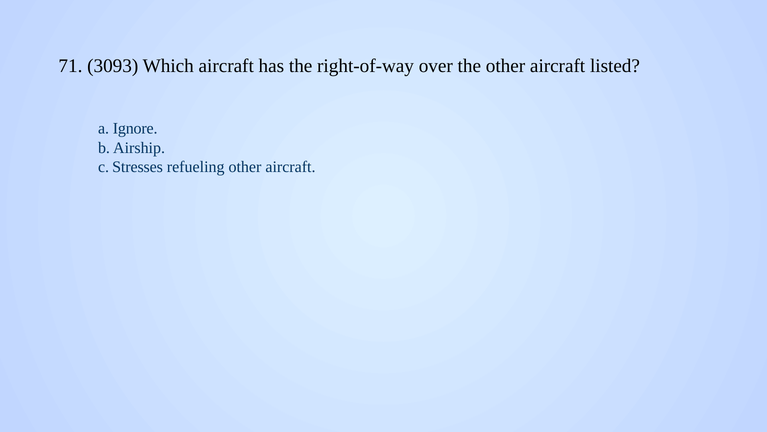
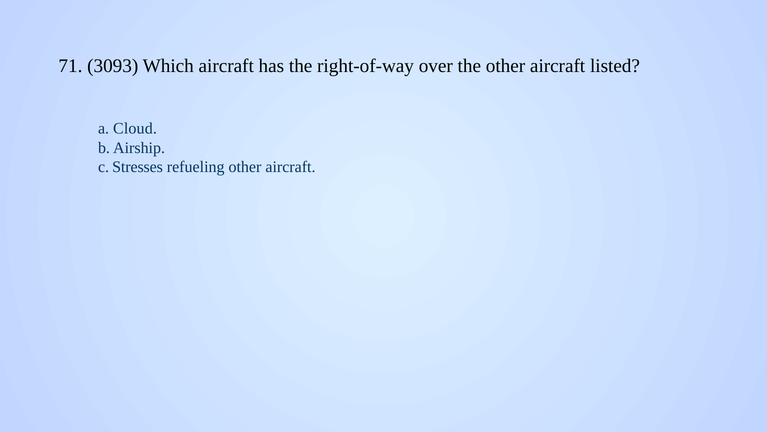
Ignore: Ignore -> Cloud (135, 128)
